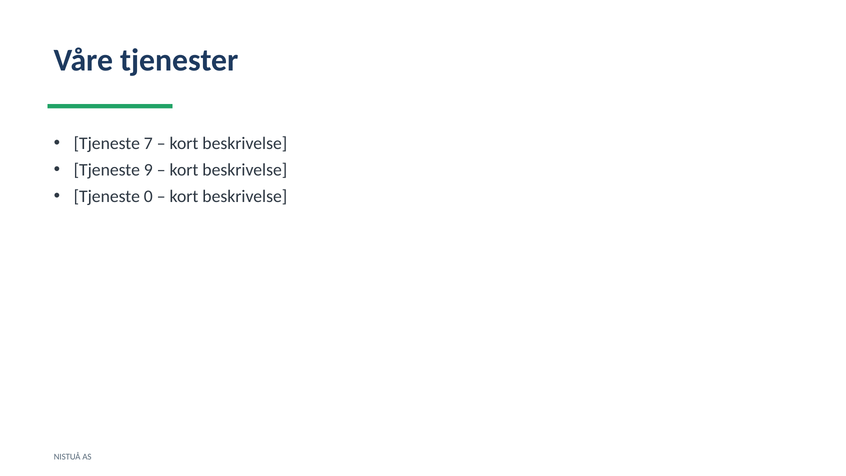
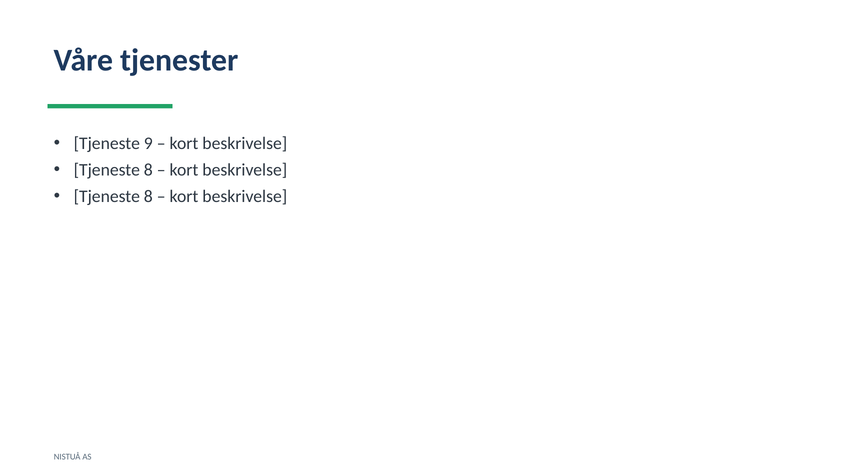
7: 7 -> 9 (148, 143)
9: 9 -> 8 (148, 170)
0: 0 -> 8 (148, 196)
